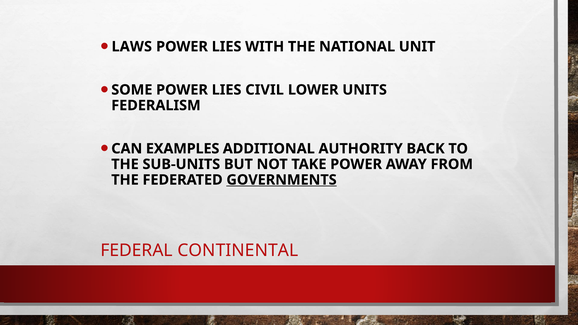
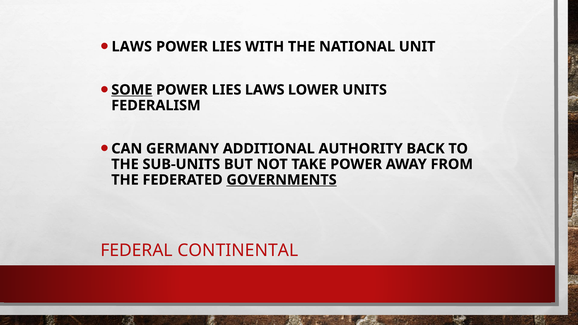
SOME underline: none -> present (132, 90)
LIES CIVIL: CIVIL -> LAWS (265, 90)
EXAMPLES: EXAMPLES -> GERMANY (183, 149)
